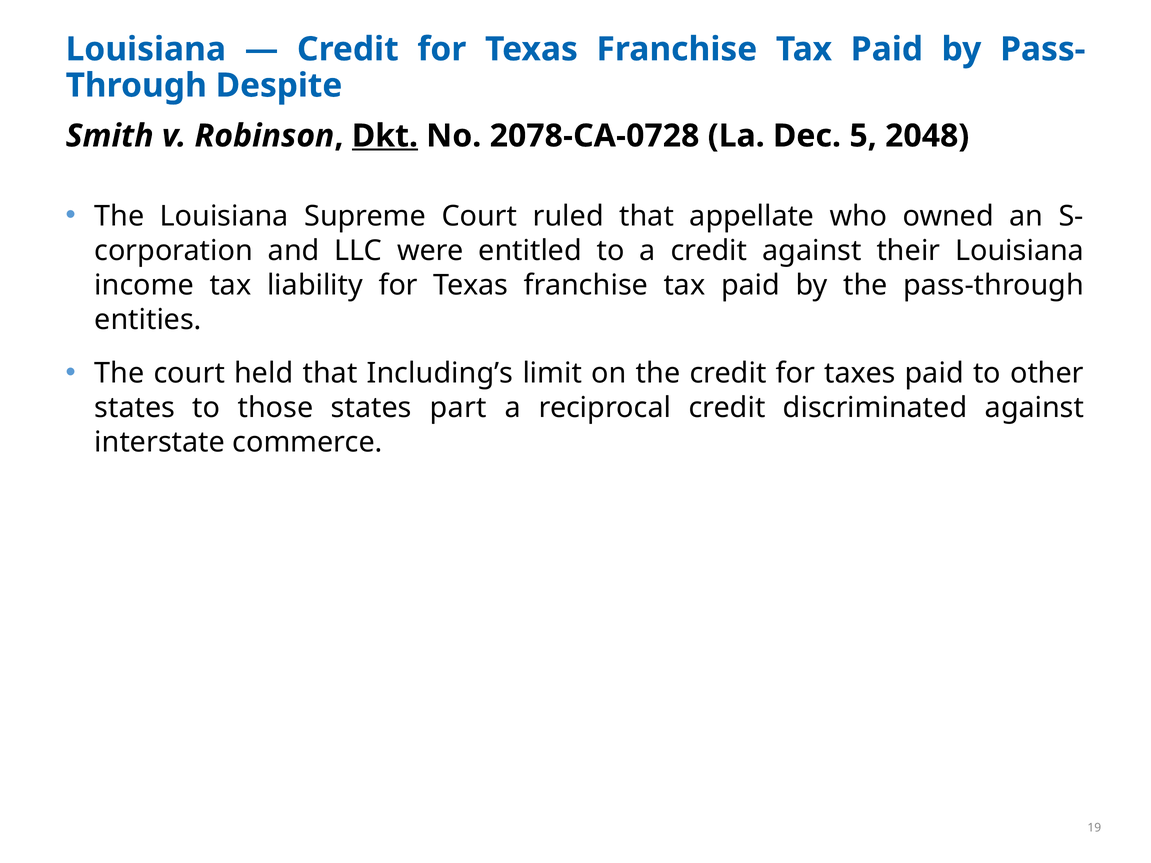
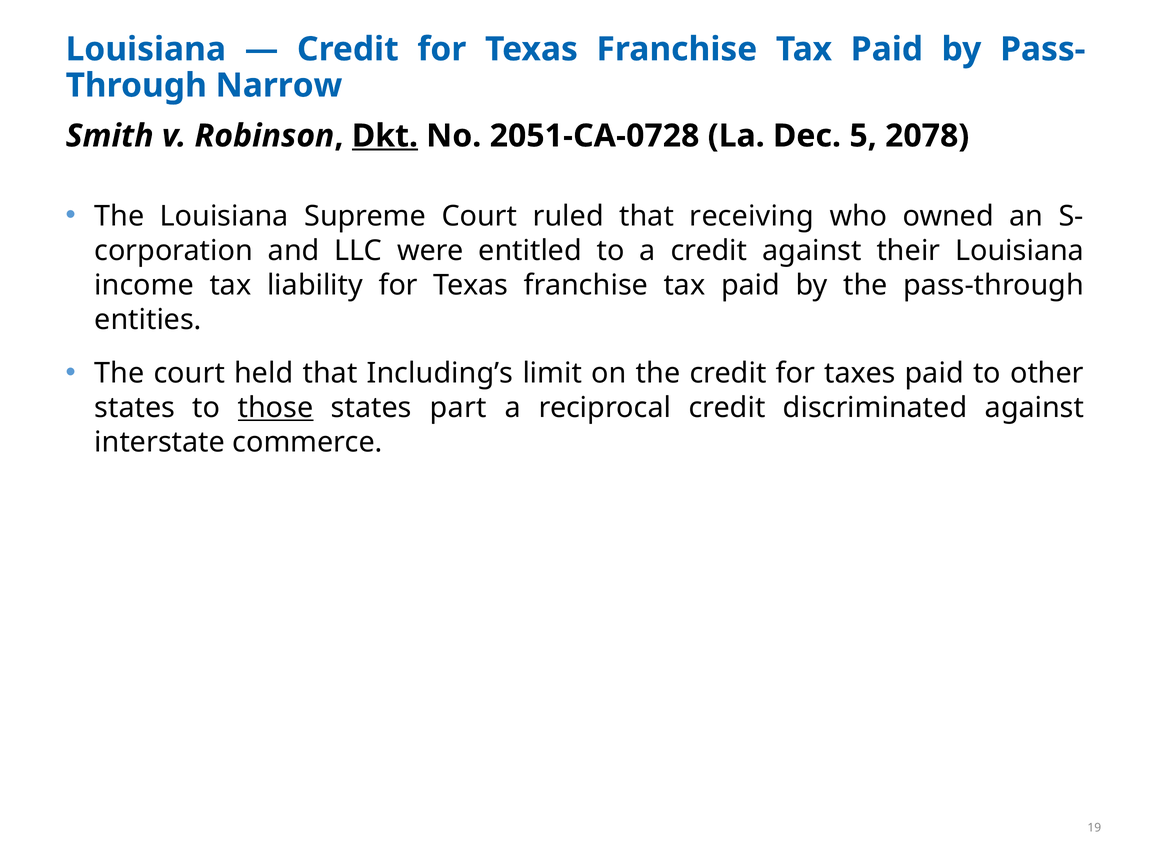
Despite: Despite -> Narrow (279, 86)
2078-CA-0728: 2078-CA-0728 -> 2051-CA-0728 (595, 136)
2048: 2048 -> 2078 (927, 136)
appellate: appellate -> receiving (752, 216)
those underline: none -> present (276, 408)
